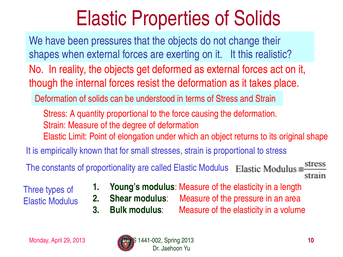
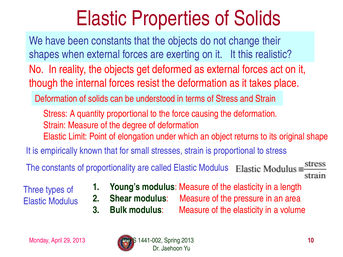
been pressures: pressures -> constants (112, 41)
